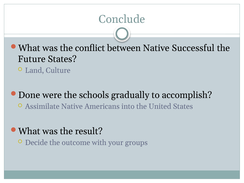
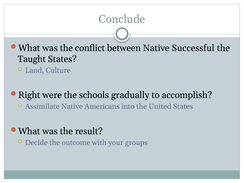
Future: Future -> Taught (32, 59)
Done: Done -> Right (29, 95)
